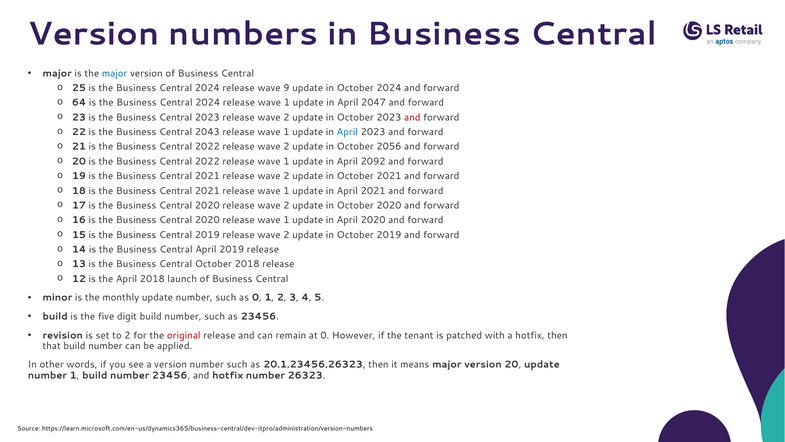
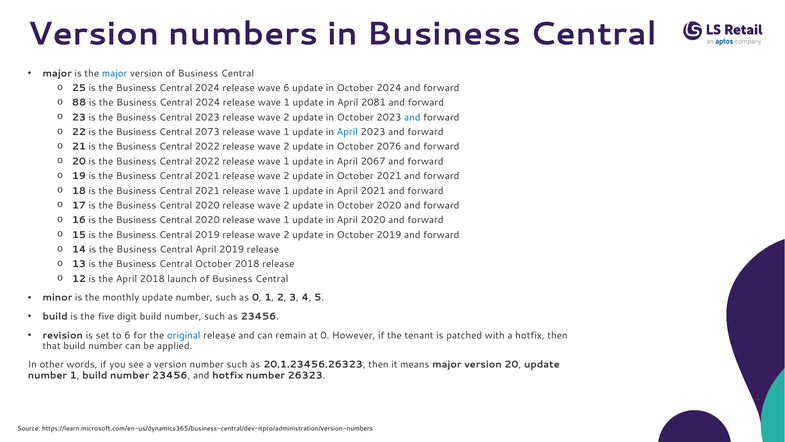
wave 9: 9 -> 6 (286, 88)
64: 64 -> 88 (79, 103)
2047: 2047 -> 2081 (373, 103)
and colour: red -> blue (412, 117)
2043: 2043 -> 2073 (207, 132)
2056: 2056 -> 2076 (389, 147)
2092: 2092 -> 2067 (373, 161)
to 2: 2 -> 6 (127, 335)
original colour: red -> blue (184, 335)
